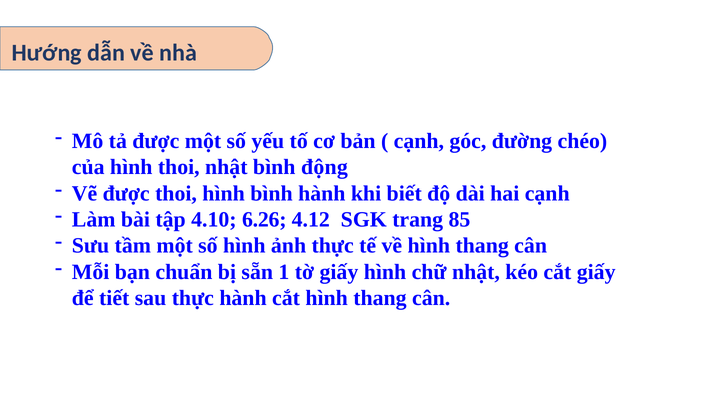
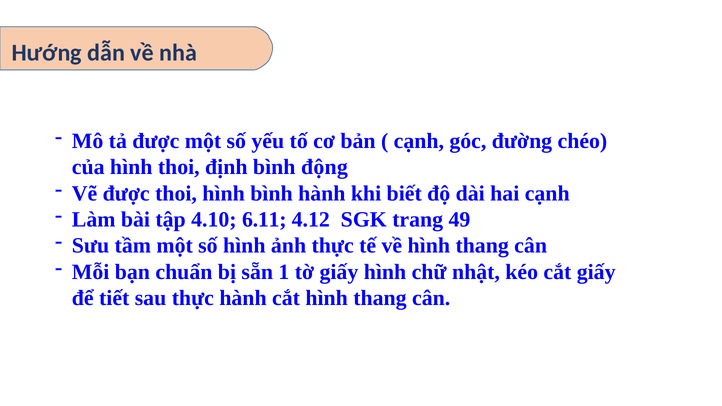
thoi nhật: nhật -> định (226, 167)
6.26: 6.26 -> 6.11 (264, 220)
85: 85 -> 49 (459, 220)
